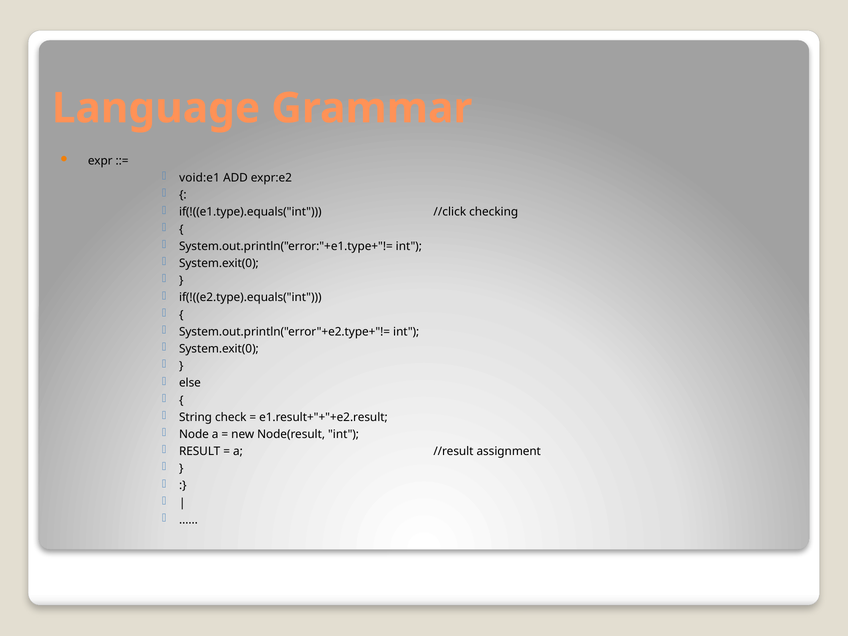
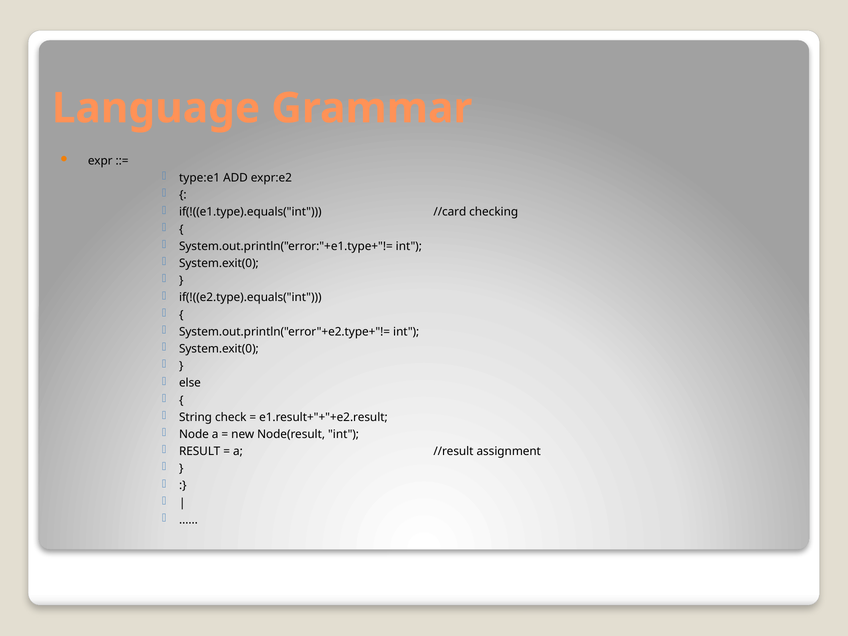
void:e1: void:e1 -> type:e1 (200, 178)
//click: //click -> //card (450, 212)
